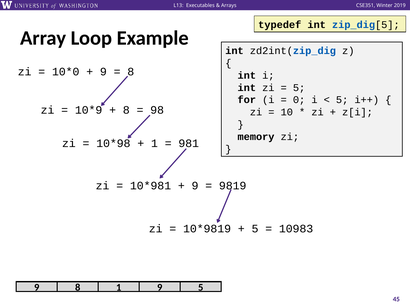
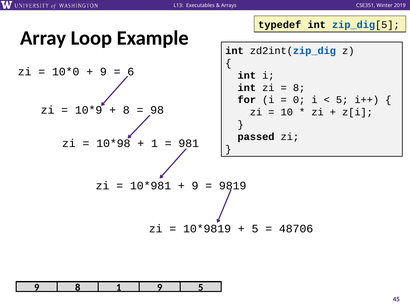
8: 8 -> 6 (131, 72)
5: 5 -> 8 (299, 88)
memory: memory -> passed (256, 137)
10983: 10983 -> 48706 (296, 229)
